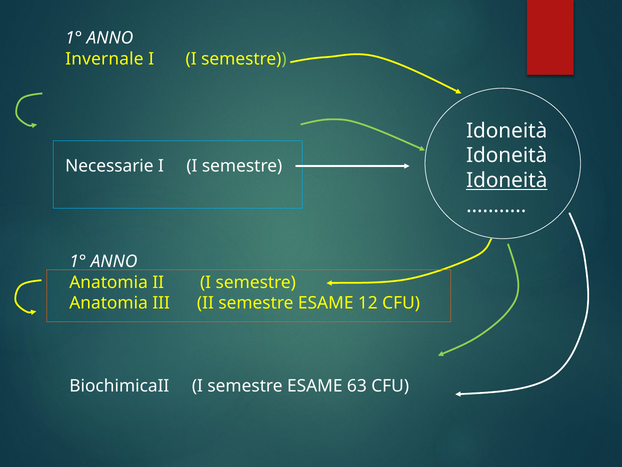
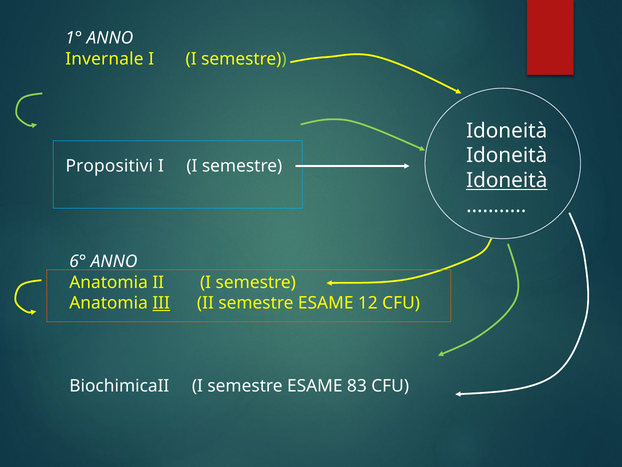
Necessarie: Necessarie -> Propositivi (109, 166)
1°: 1° -> 6° (78, 261)
III underline: none -> present (161, 303)
63: 63 -> 83 (357, 386)
